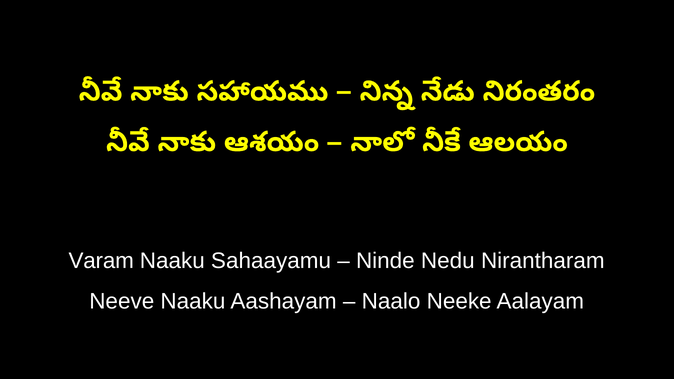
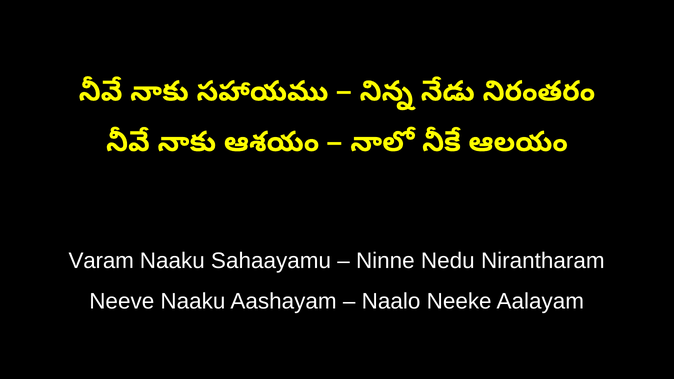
Ninde: Ninde -> Ninne (385, 261)
